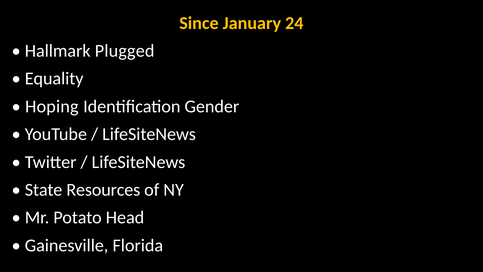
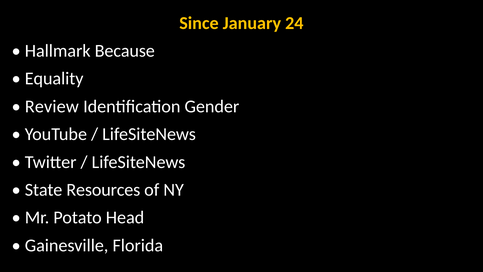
Plugged: Plugged -> Because (125, 51)
Hoping: Hoping -> Review (52, 106)
